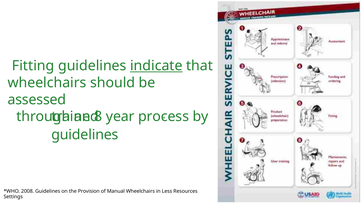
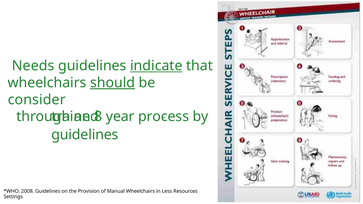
Fitting: Fitting -> Needs (33, 66)
should underline: none -> present (113, 83)
assessed: assessed -> consider (37, 100)
